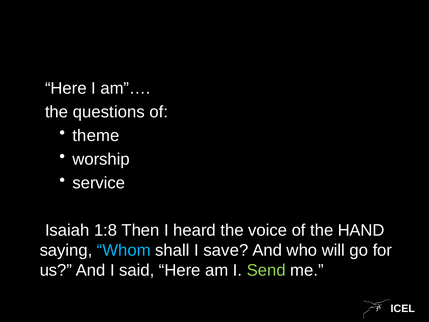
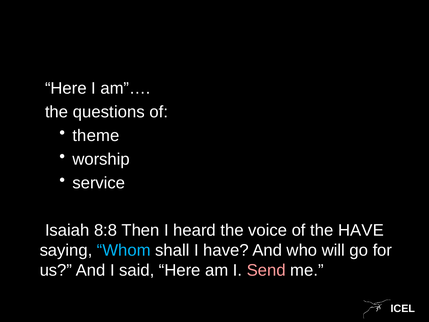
1:8: 1:8 -> 8:8 (106, 230)
the HAND: HAND -> HAVE (361, 230)
I save: save -> have (226, 250)
Send colour: light green -> pink (266, 270)
